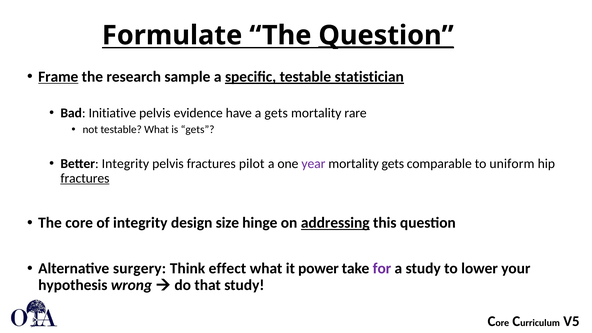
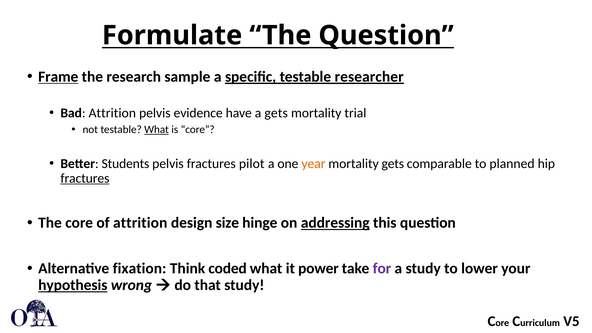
Question underline: present -> none (386, 35)
statistician: statistician -> researcher (369, 77)
Bad Initiative: Initiative -> Attrition (112, 113)
rare: rare -> trial (355, 113)
What underline: none -> present (157, 130)
is gets: gets -> core (198, 130)
Better Integrity: Integrity -> Students (126, 164)
year colour: purple -> orange (313, 164)
uniform: uniform -> planned (512, 164)
of integrity: integrity -> attrition (140, 223)
surgery: surgery -> fixation (140, 268)
effect: effect -> coded (228, 268)
hypothesis underline: none -> present (73, 285)
